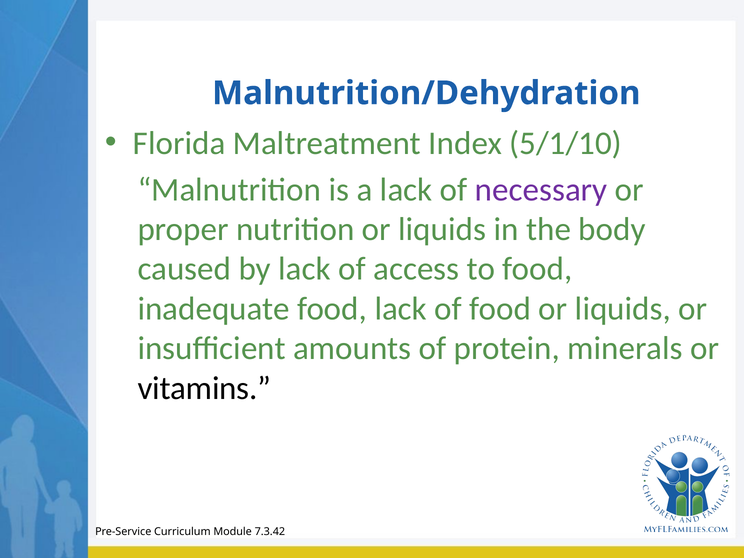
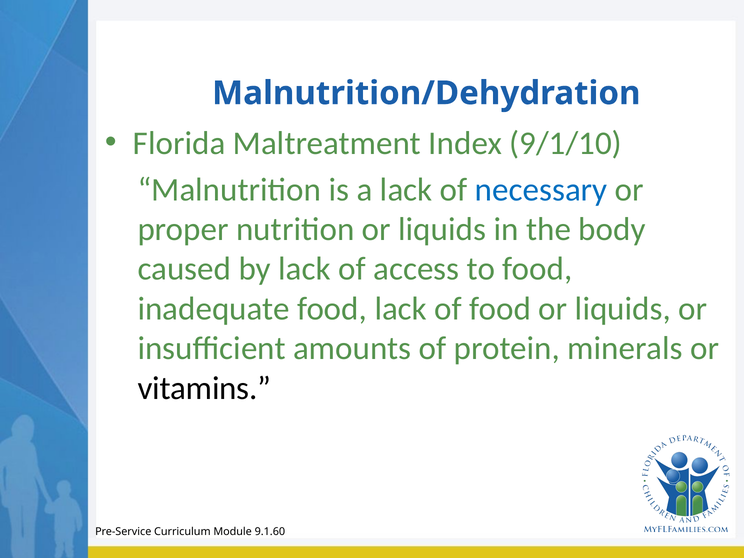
5/1/10: 5/1/10 -> 9/1/10 (566, 143)
necessary colour: purple -> blue (541, 190)
7.3.42: 7.3.42 -> 9.1.60 (270, 532)
